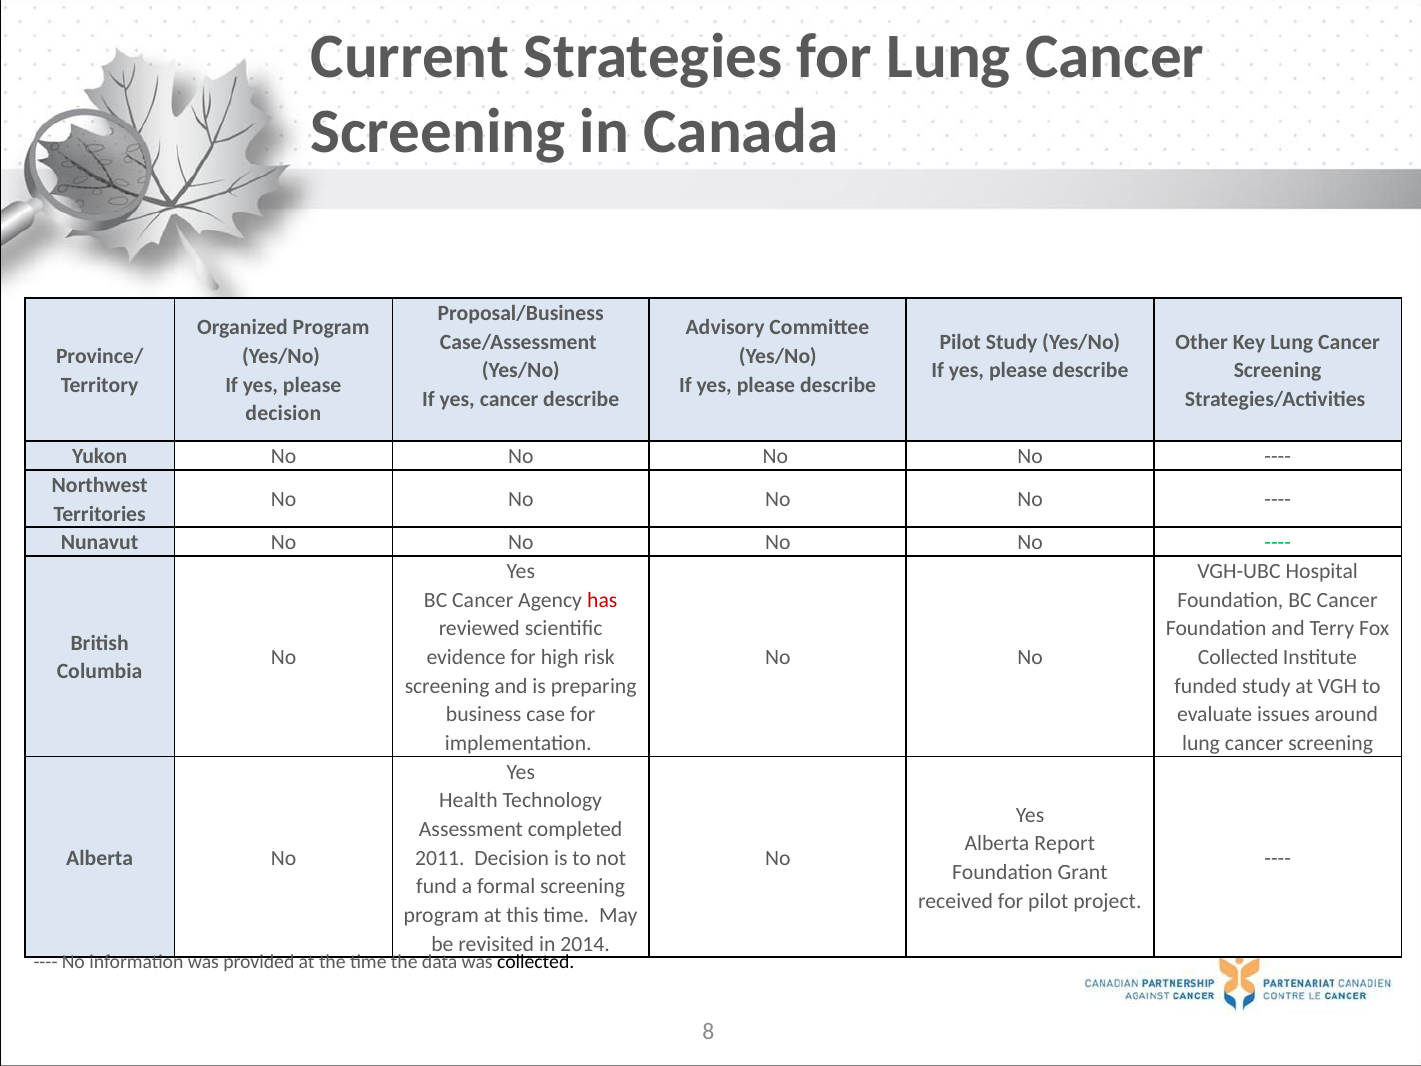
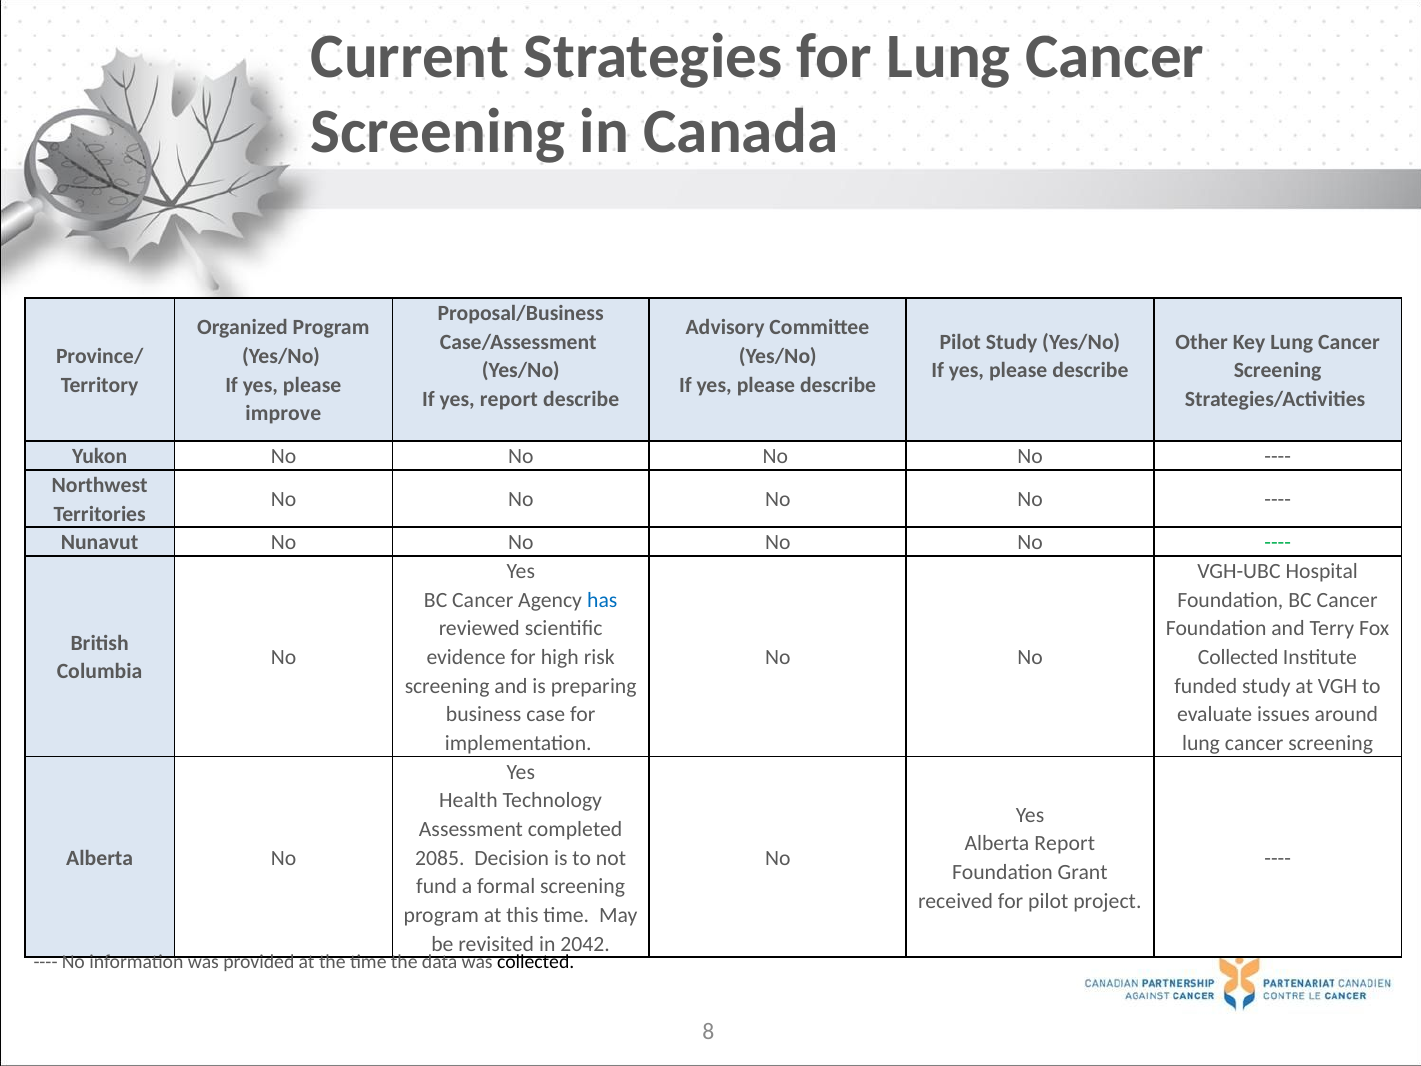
yes cancer: cancer -> report (509, 399)
decision: decision -> improve (283, 414)
has colour: red -> blue (602, 600)
2011: 2011 -> 2085 (440, 858)
2014: 2014 -> 2042 (585, 944)
